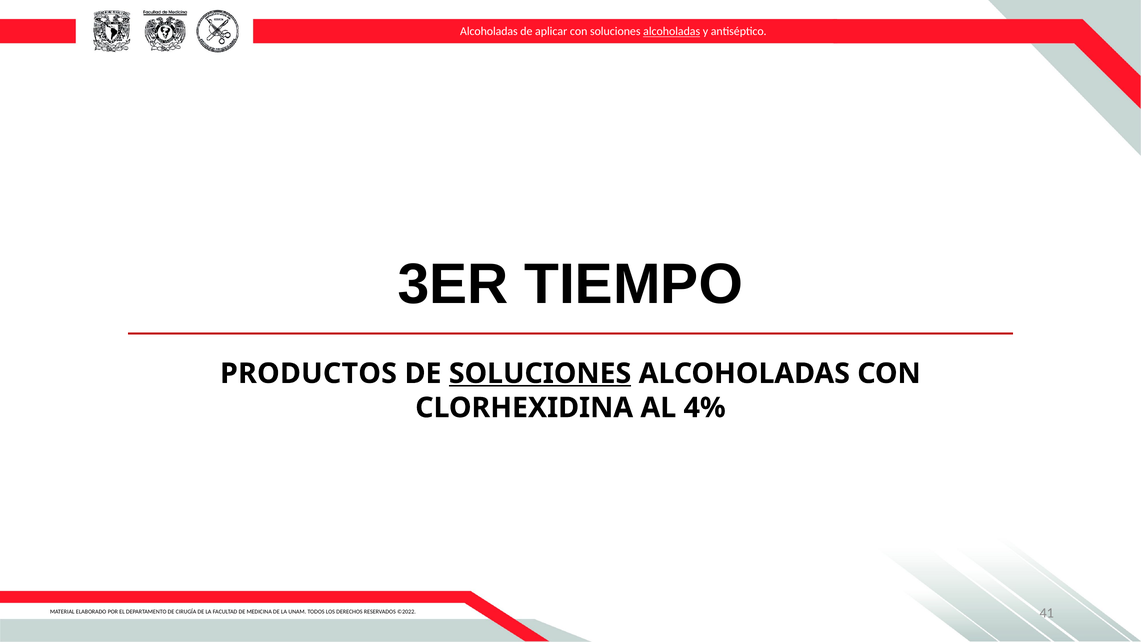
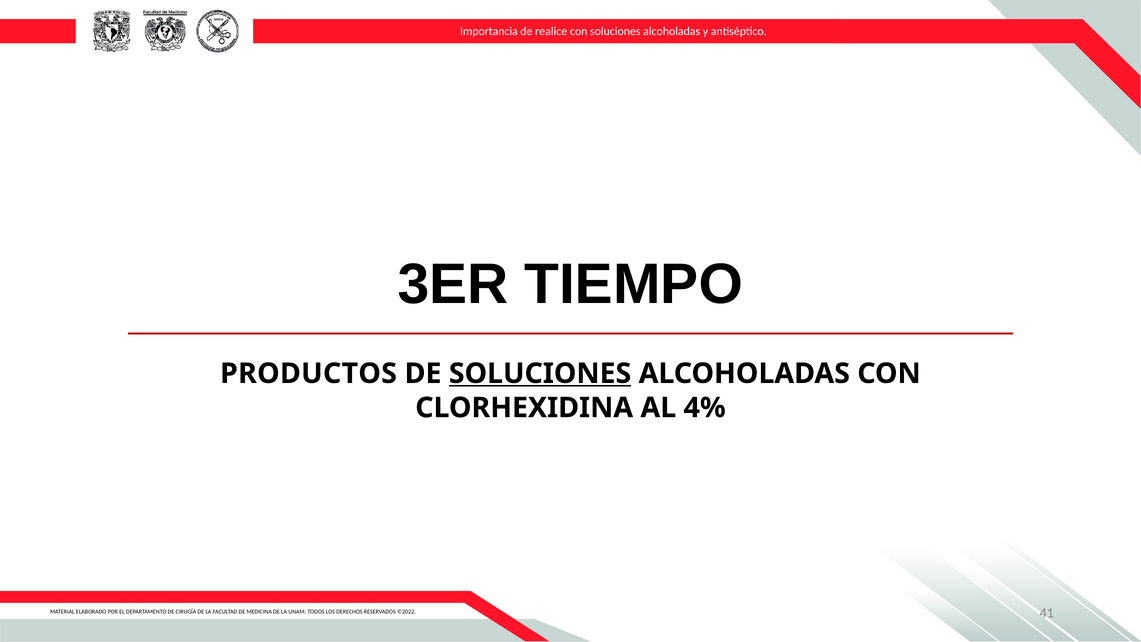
Alcoholadas: Alcoholadas -> Importancia (489, 31)
aplicar: aplicar -> realice (551, 31)
alcoholadas underline: present -> none (672, 31)
